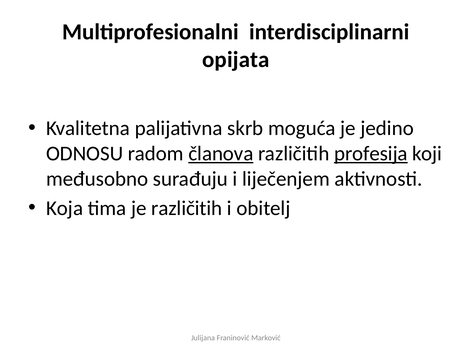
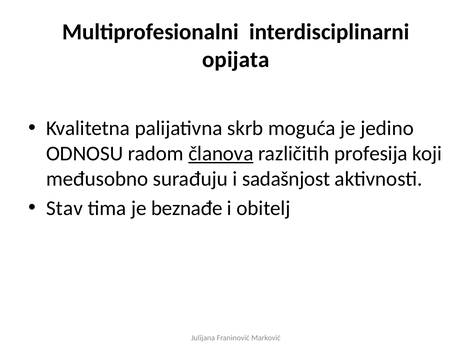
profesija underline: present -> none (371, 154)
liječenjem: liječenjem -> sadašnjost (286, 179)
Koja: Koja -> Stav (64, 208)
je različitih: različitih -> beznađe (187, 208)
